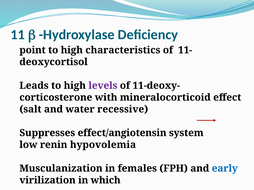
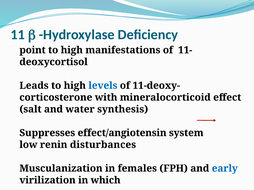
characteristics: characteristics -> manifestations (123, 50)
levels colour: purple -> blue (103, 86)
recessive: recessive -> synthesis (123, 109)
hypovolemia: hypovolemia -> disturbances (103, 145)
